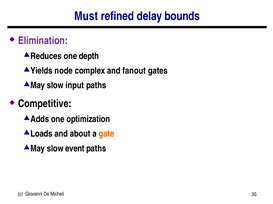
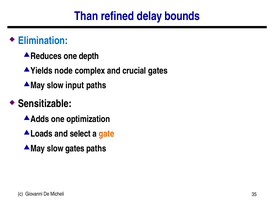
Must: Must -> Than (86, 16)
Elimination colour: purple -> blue (43, 41)
fanout: fanout -> crucial (134, 71)
Competitive: Competitive -> Sensitizable (45, 104)
about: about -> select (80, 134)
slow event: event -> gates (75, 149)
